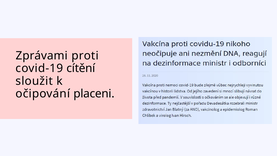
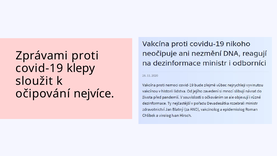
cítění: cítění -> klepy (81, 68)
placeni: placeni -> nejvíce (94, 94)
